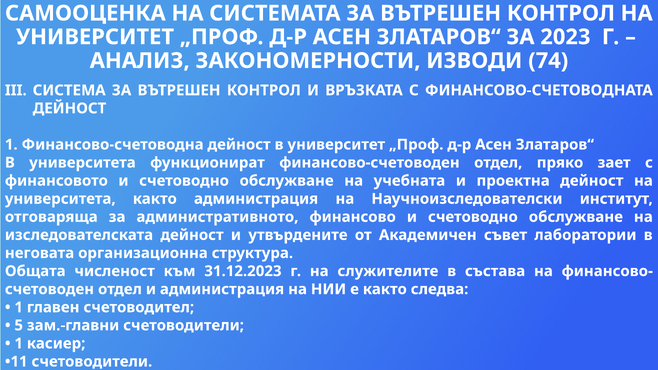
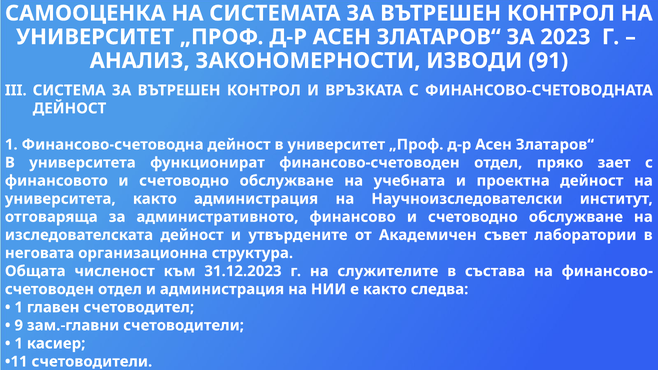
74: 74 -> 91 (548, 61)
5: 5 -> 9 (19, 325)
